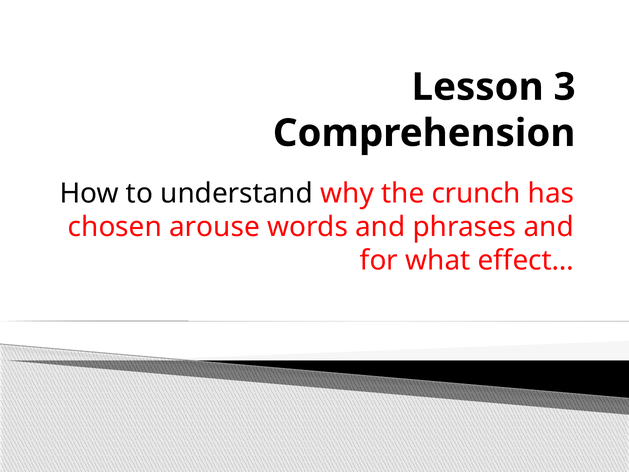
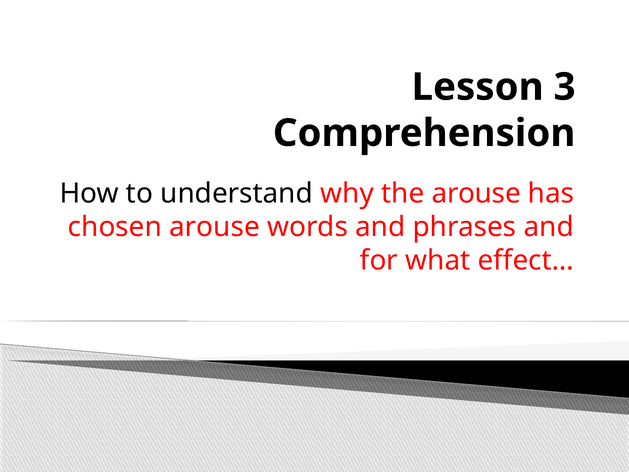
the crunch: crunch -> arouse (476, 193)
